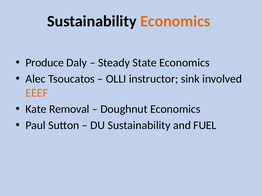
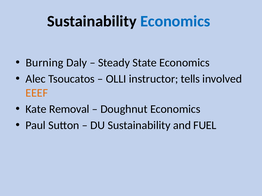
Economics colour: orange -> blue (175, 21)
Produce: Produce -> Burning (45, 63)
sink: sink -> tells (190, 79)
